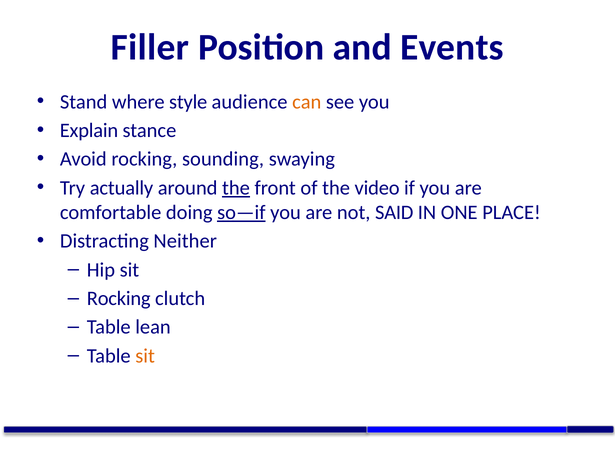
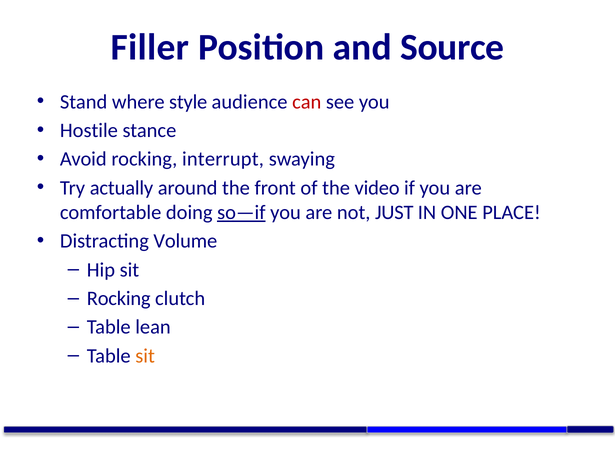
Events: Events -> Source (452, 47)
can colour: orange -> red (307, 102)
Explain: Explain -> Hostile (89, 131)
sounding: sounding -> interrupt (223, 159)
the underline: present -> none (236, 188)
SAID: SAID -> JUST (394, 213)
Neither: Neither -> Volume (185, 241)
